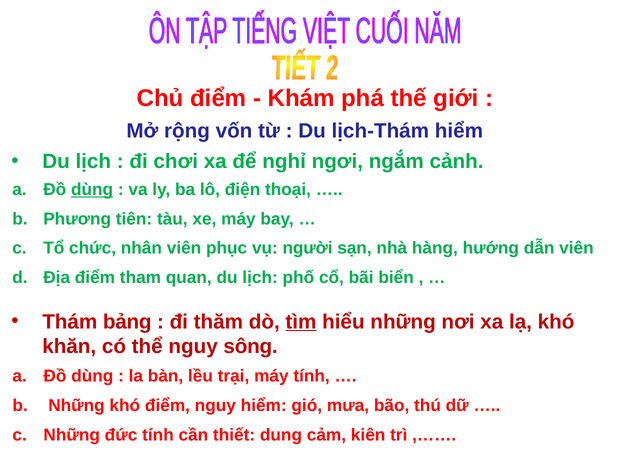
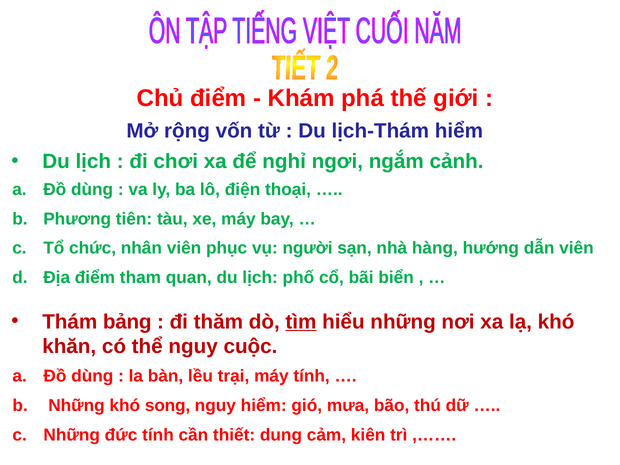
dùng underline: present -> none (92, 190)
sông: sông -> cuộc (250, 347)
khó điểm: điểm -> song (168, 406)
